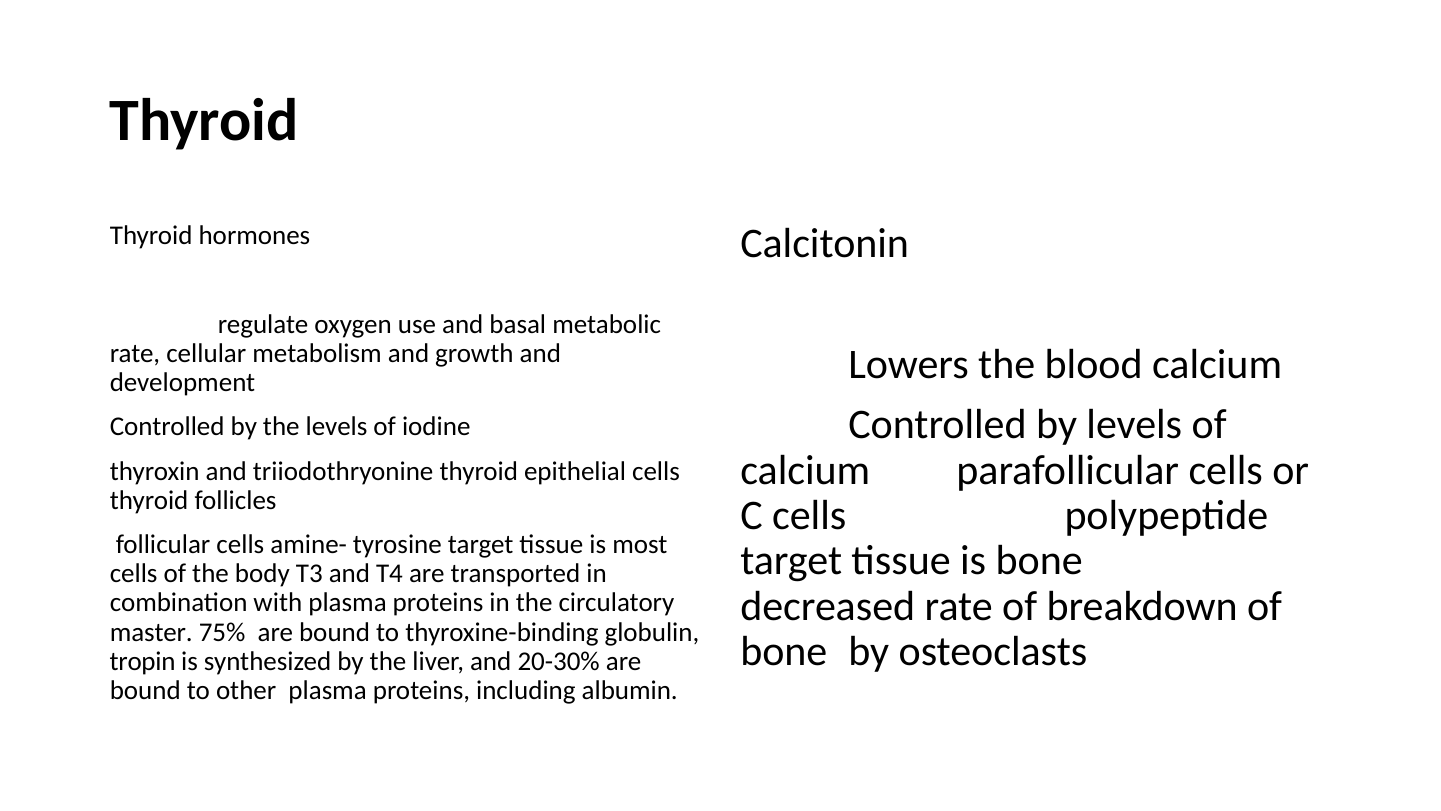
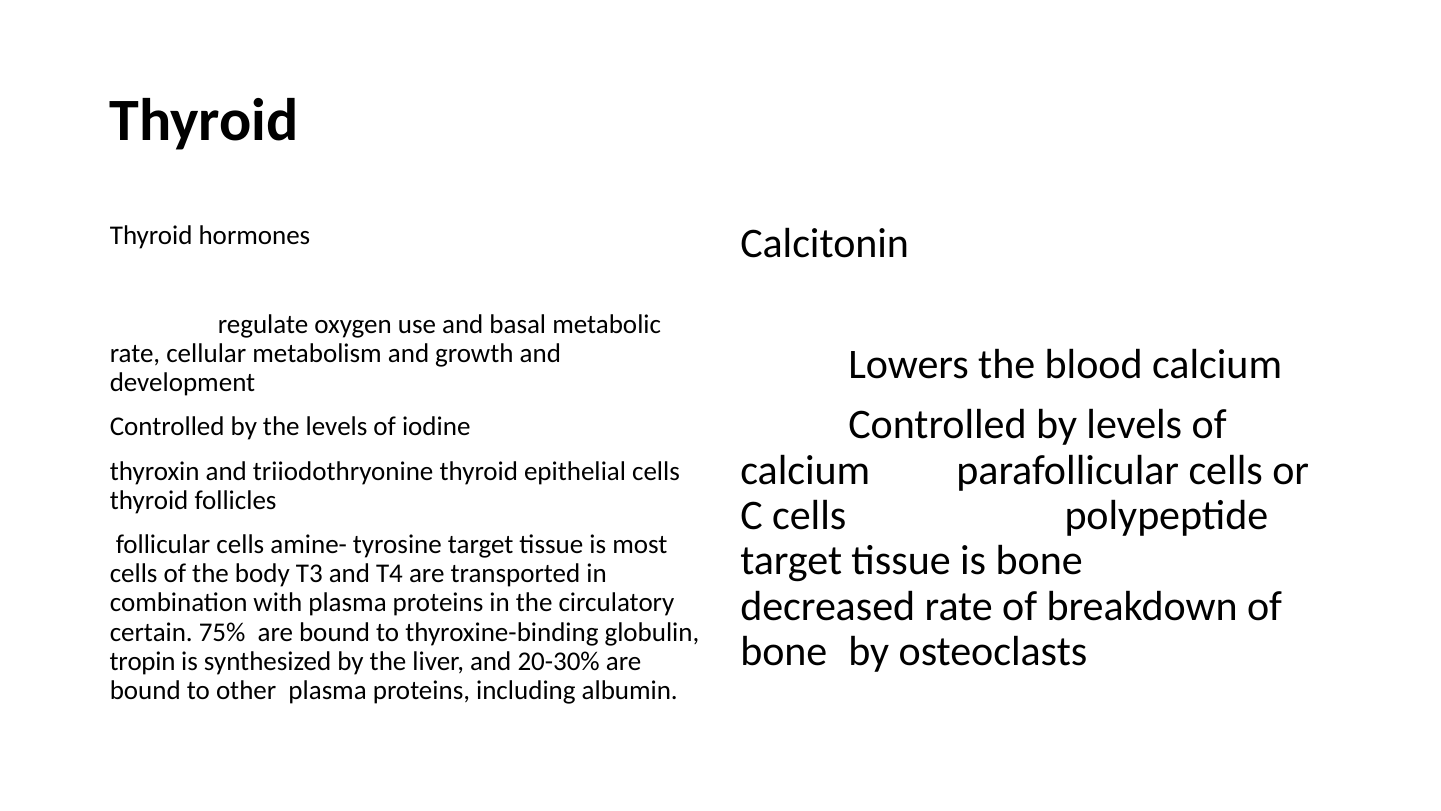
master: master -> certain (151, 632)
